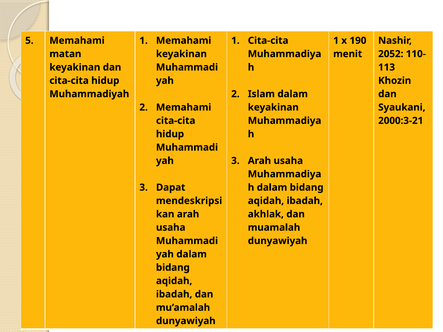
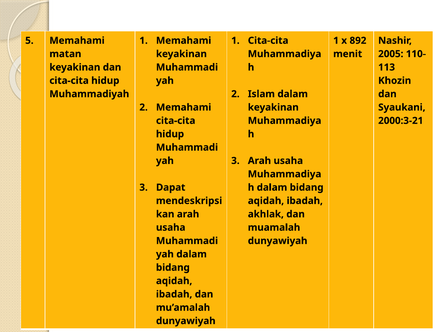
190: 190 -> 892 (358, 41)
2052: 2052 -> 2005 (391, 54)
